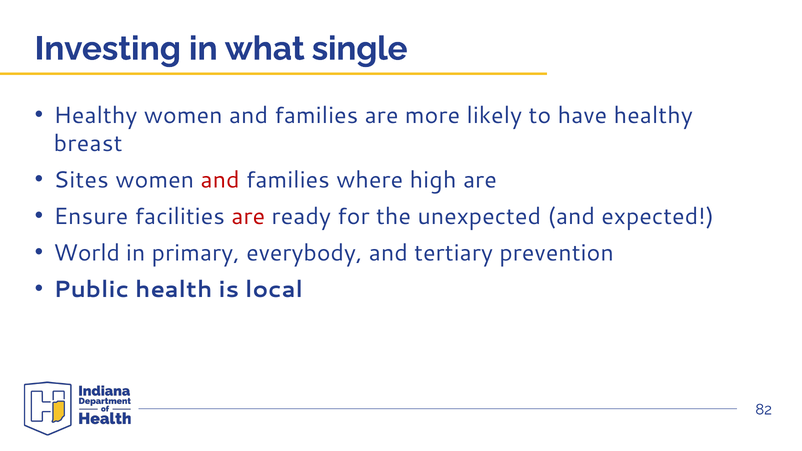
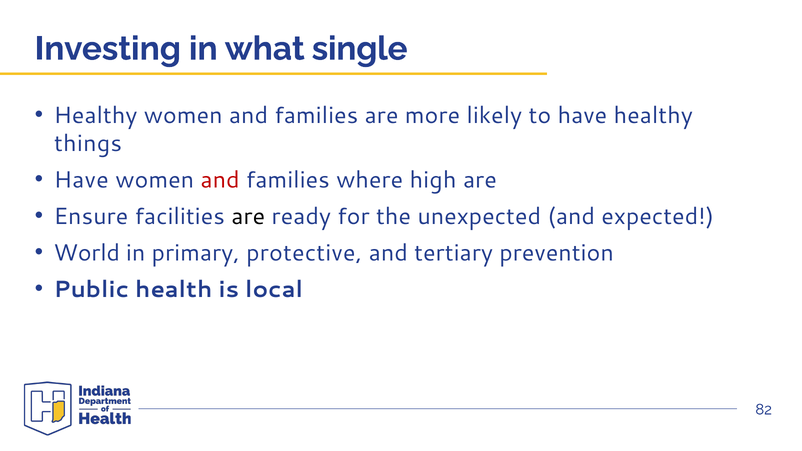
breast: breast -> things (88, 144)
Sites: Sites -> Have (81, 180)
are colour: red -> black (248, 217)
everybody: everybody -> protective (304, 253)
